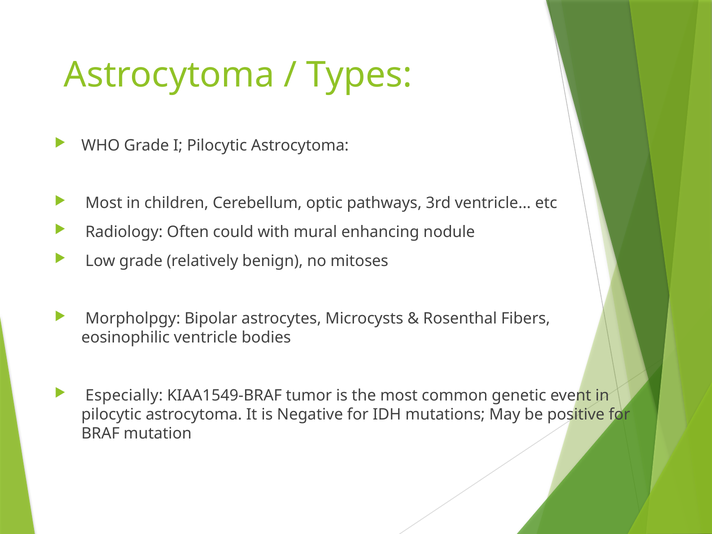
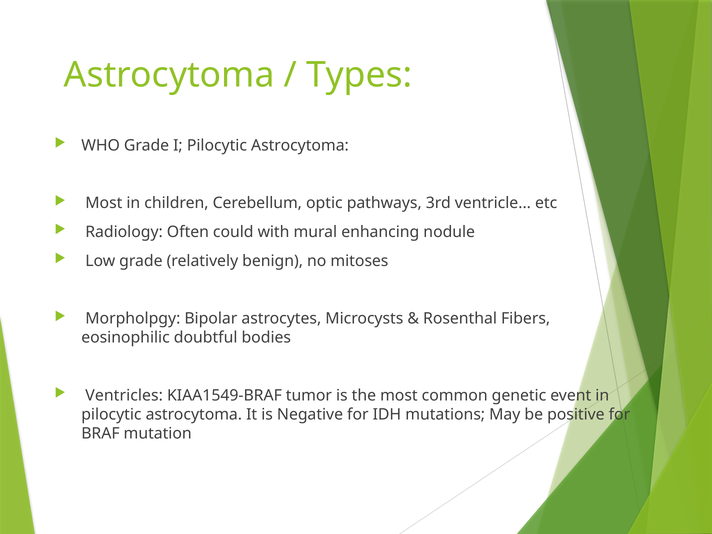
eosinophilic ventricle: ventricle -> doubtful (206, 338)
Especially: Especially -> Ventricles (124, 395)
